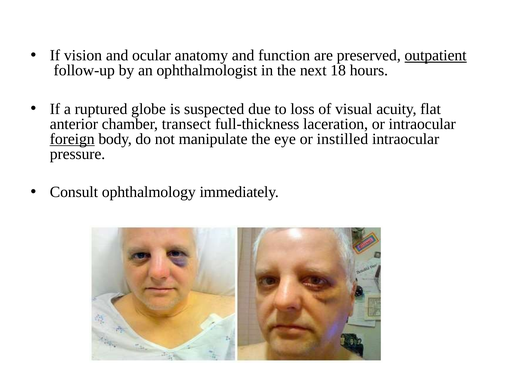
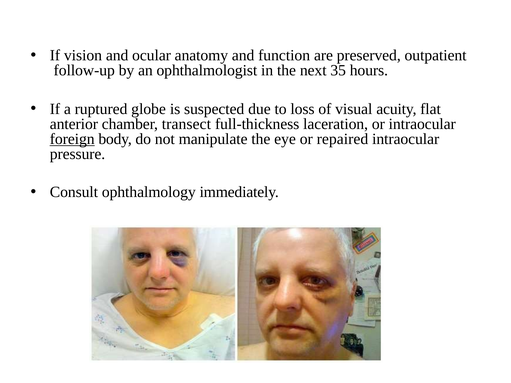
outpatient underline: present -> none (436, 55)
18: 18 -> 35 (338, 70)
instilled: instilled -> repaired (342, 139)
